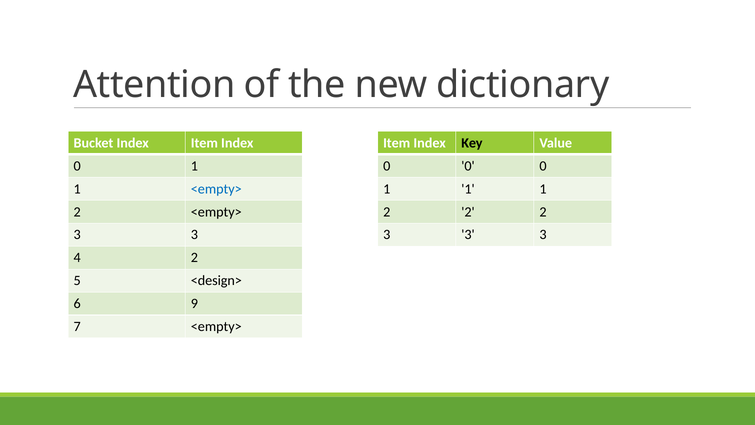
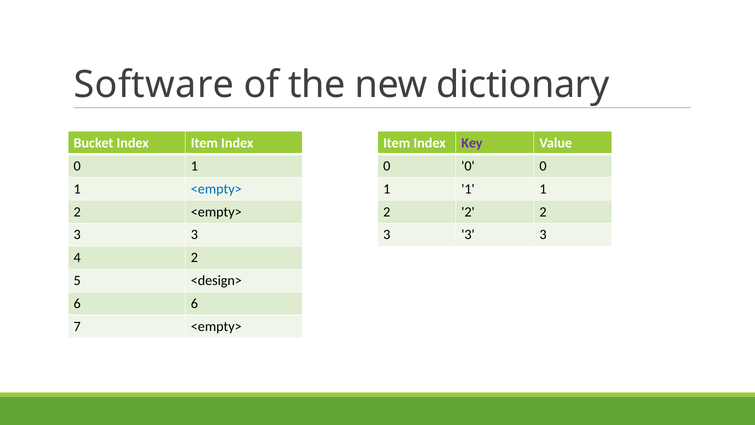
Attention: Attention -> Software (154, 85)
Key colour: black -> purple (472, 143)
6 9: 9 -> 6 (194, 304)
